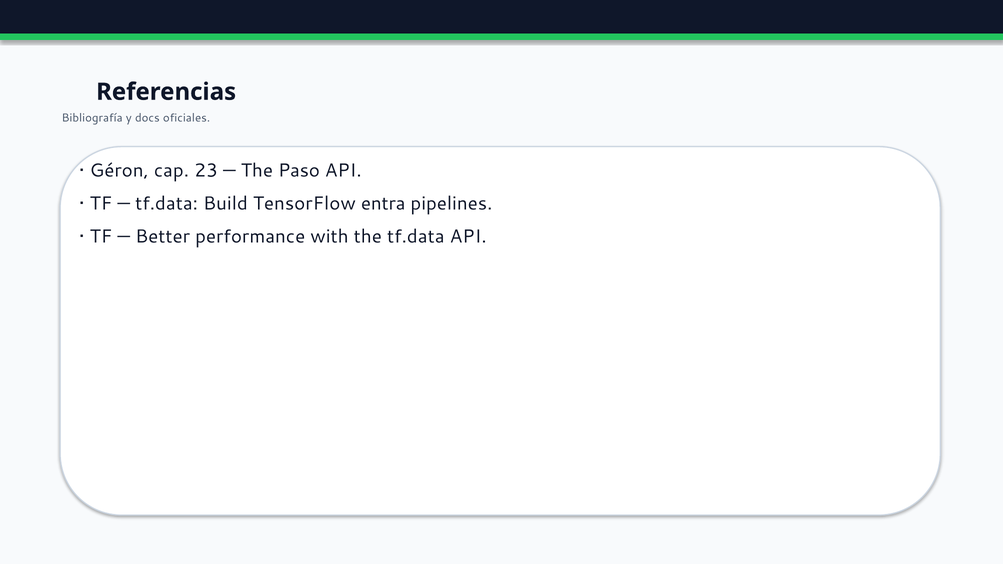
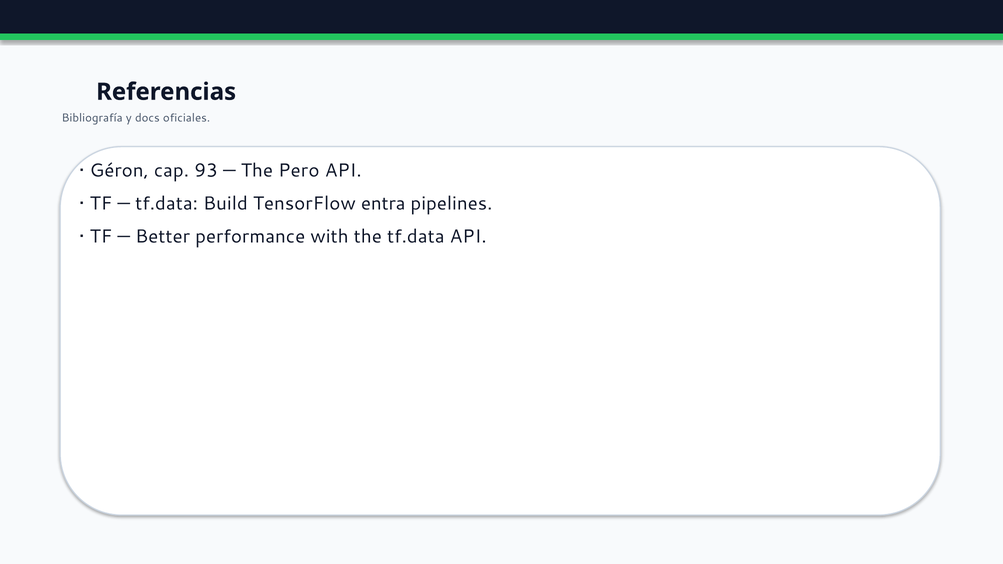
23: 23 -> 93 (206, 170)
Paso: Paso -> Pero (299, 170)
